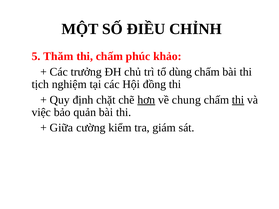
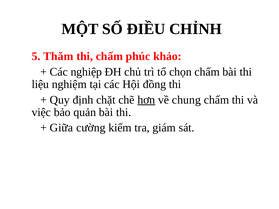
trưởng: trưởng -> nghiệp (86, 72)
dùng: dùng -> chọn (180, 72)
tịch: tịch -> liệu (40, 84)
thi underline: present -> none (238, 100)
